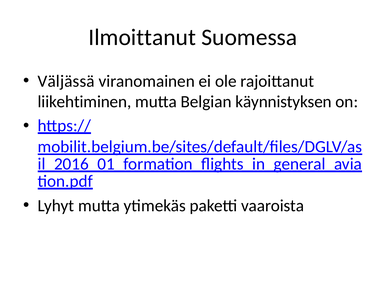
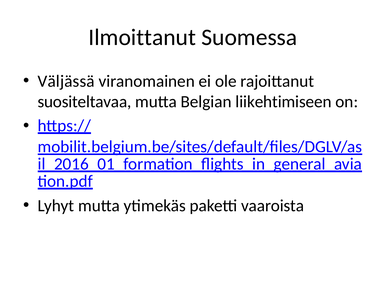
liikehtiminen: liikehtiminen -> suositeltavaa (84, 102)
käynnistyksen: käynnistyksen -> liikehtimiseen (284, 102)
